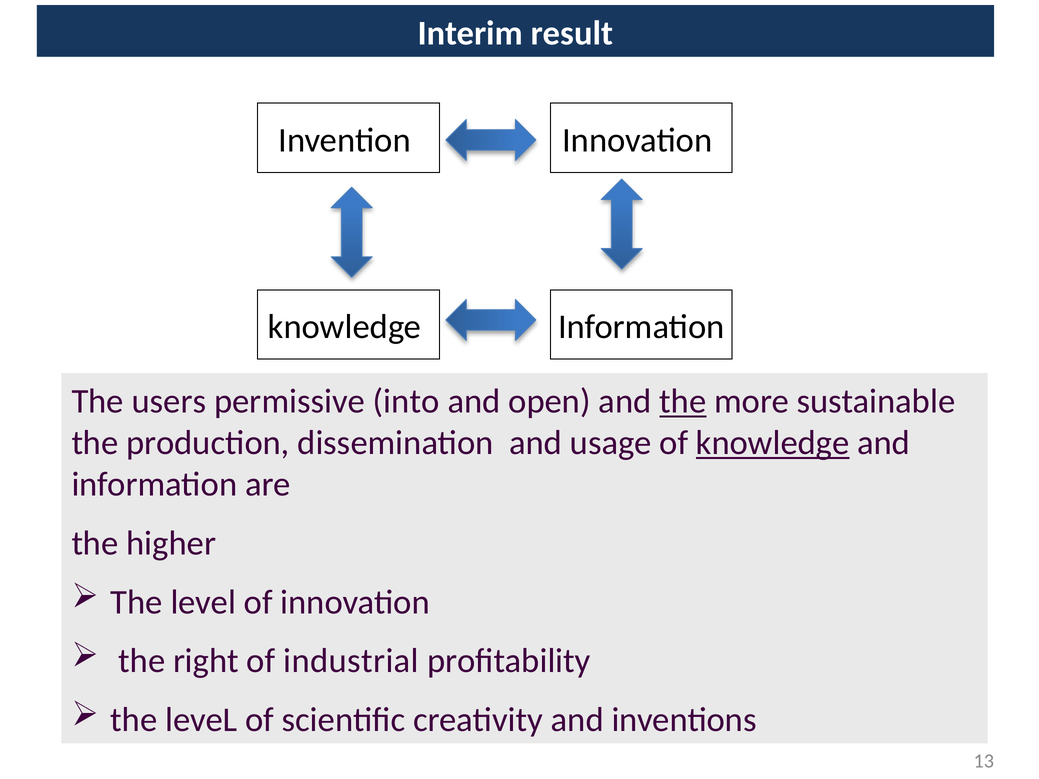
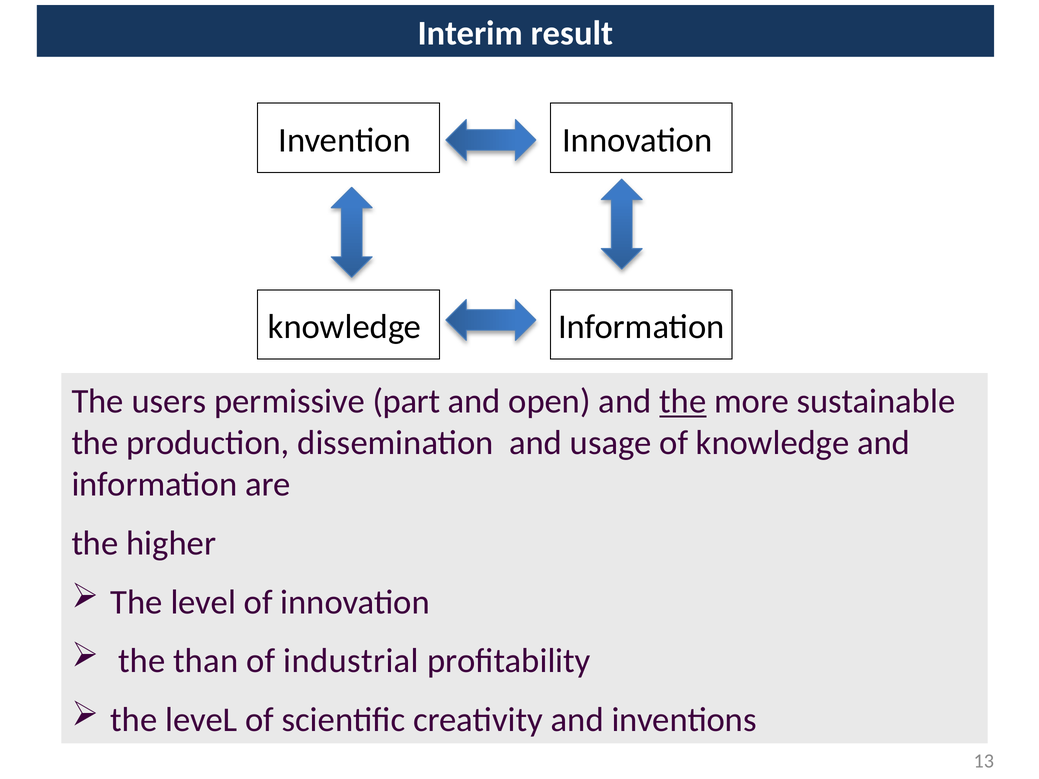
into: into -> part (406, 402)
knowledge underline: present -> none (773, 443)
right: right -> than (206, 661)
